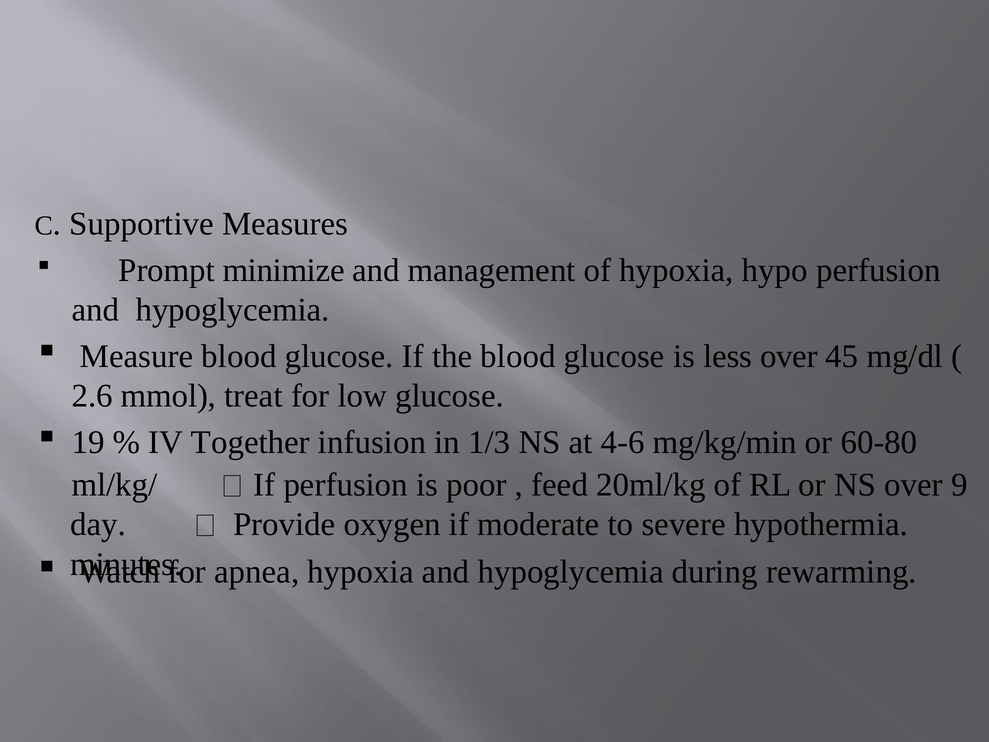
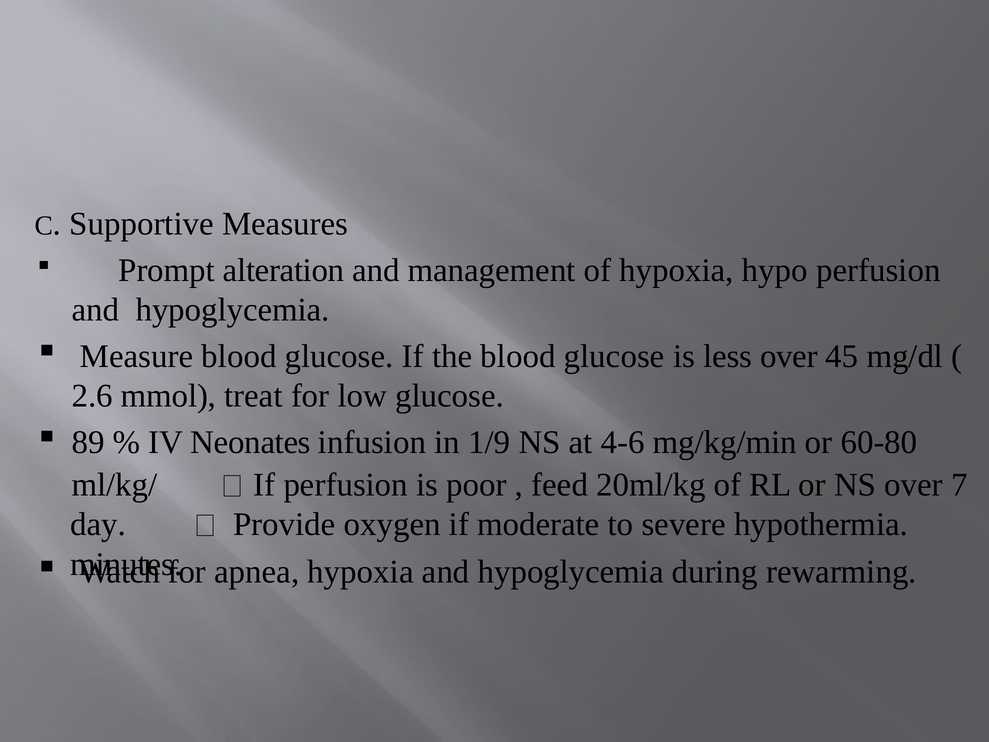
minimize: minimize -> alteration (284, 270)
19: 19 -> 89 (88, 442)
Together: Together -> Neonates (251, 442)
1/3: 1/3 -> 1/9 (489, 442)
9: 9 -> 7 (959, 485)
